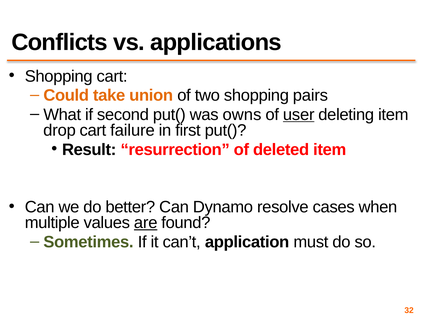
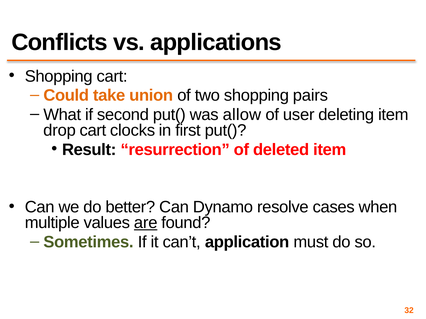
owns: owns -> allow (242, 115)
user underline: present -> none (299, 115)
failure: failure -> clocks (133, 131)
